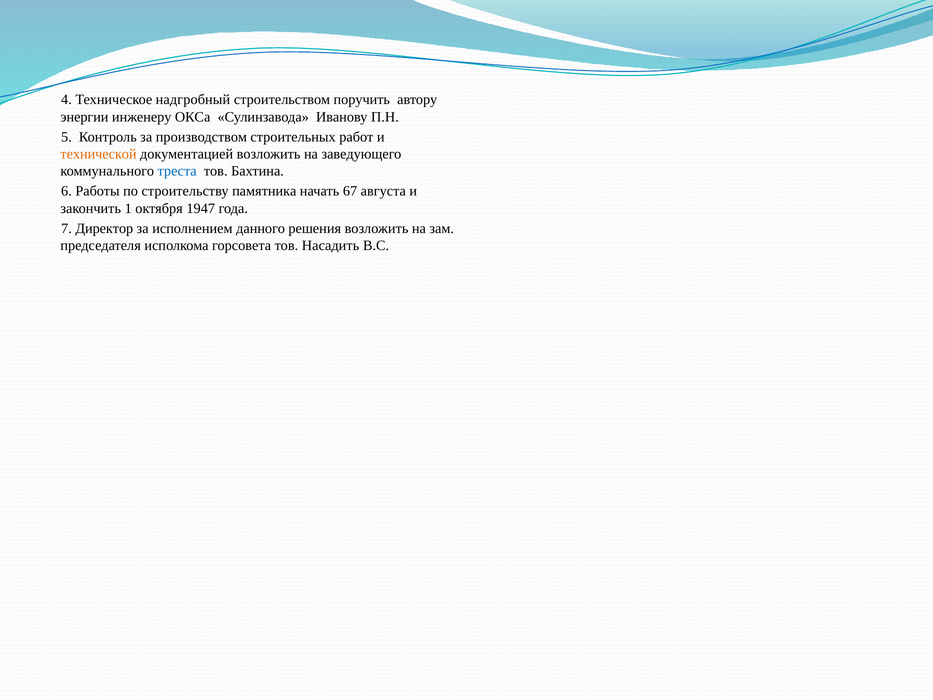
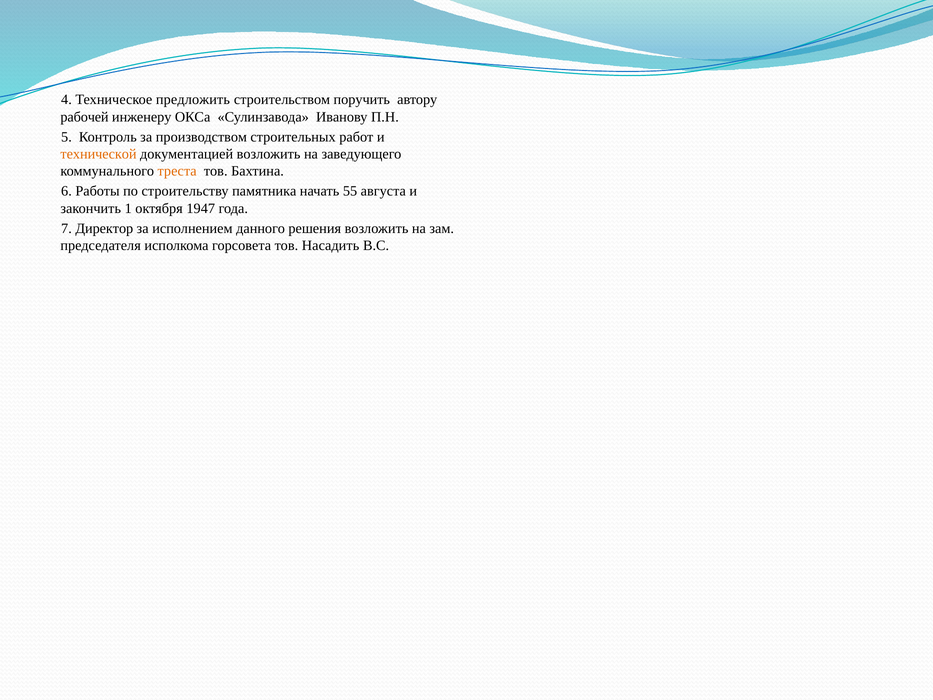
надгробный: надгробный -> предложить (193, 100)
энергии: энергии -> рабочей (85, 117)
треста colour: blue -> orange (177, 171)
67: 67 -> 55 (350, 191)
